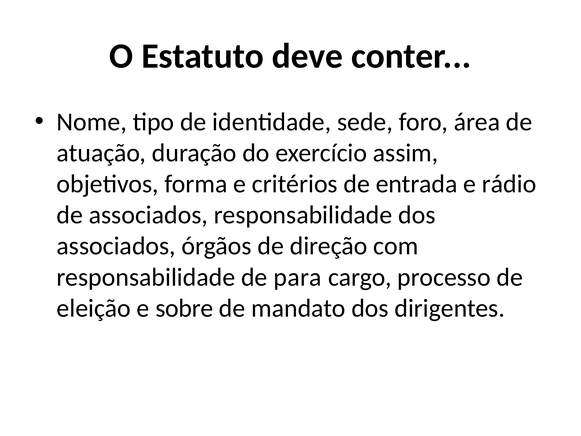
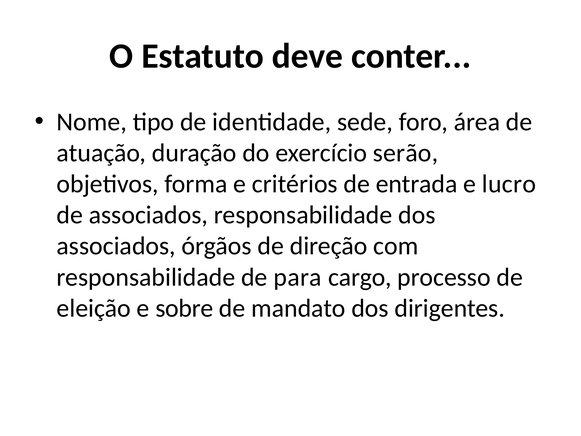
assim: assim -> serão (406, 153)
rádio: rádio -> lucro (509, 184)
